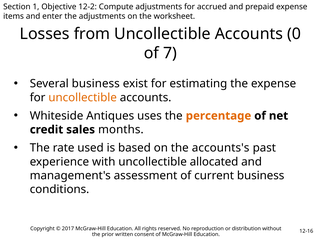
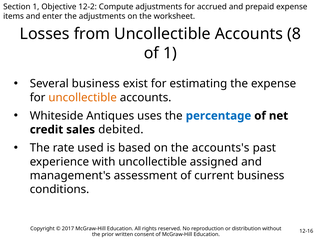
0: 0 -> 8 (294, 34)
of 7: 7 -> 1 (170, 53)
percentage colour: orange -> blue (219, 116)
months: months -> debited (121, 130)
allocated: allocated -> assigned (214, 162)
